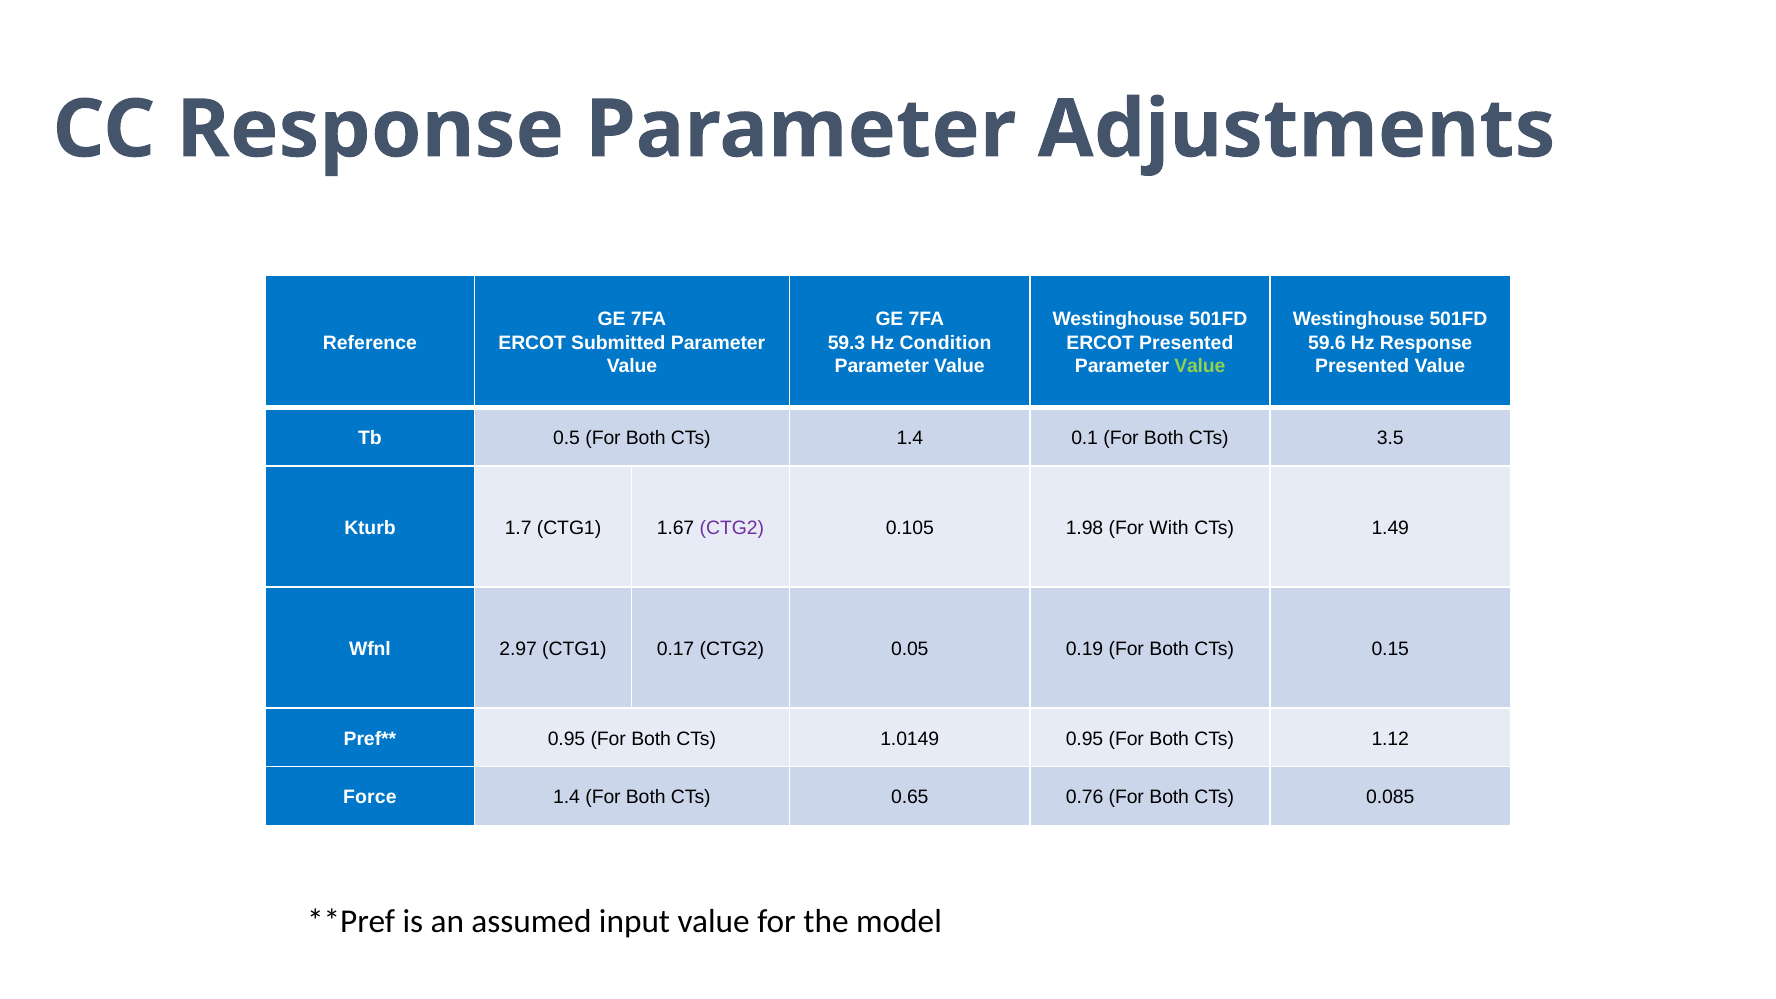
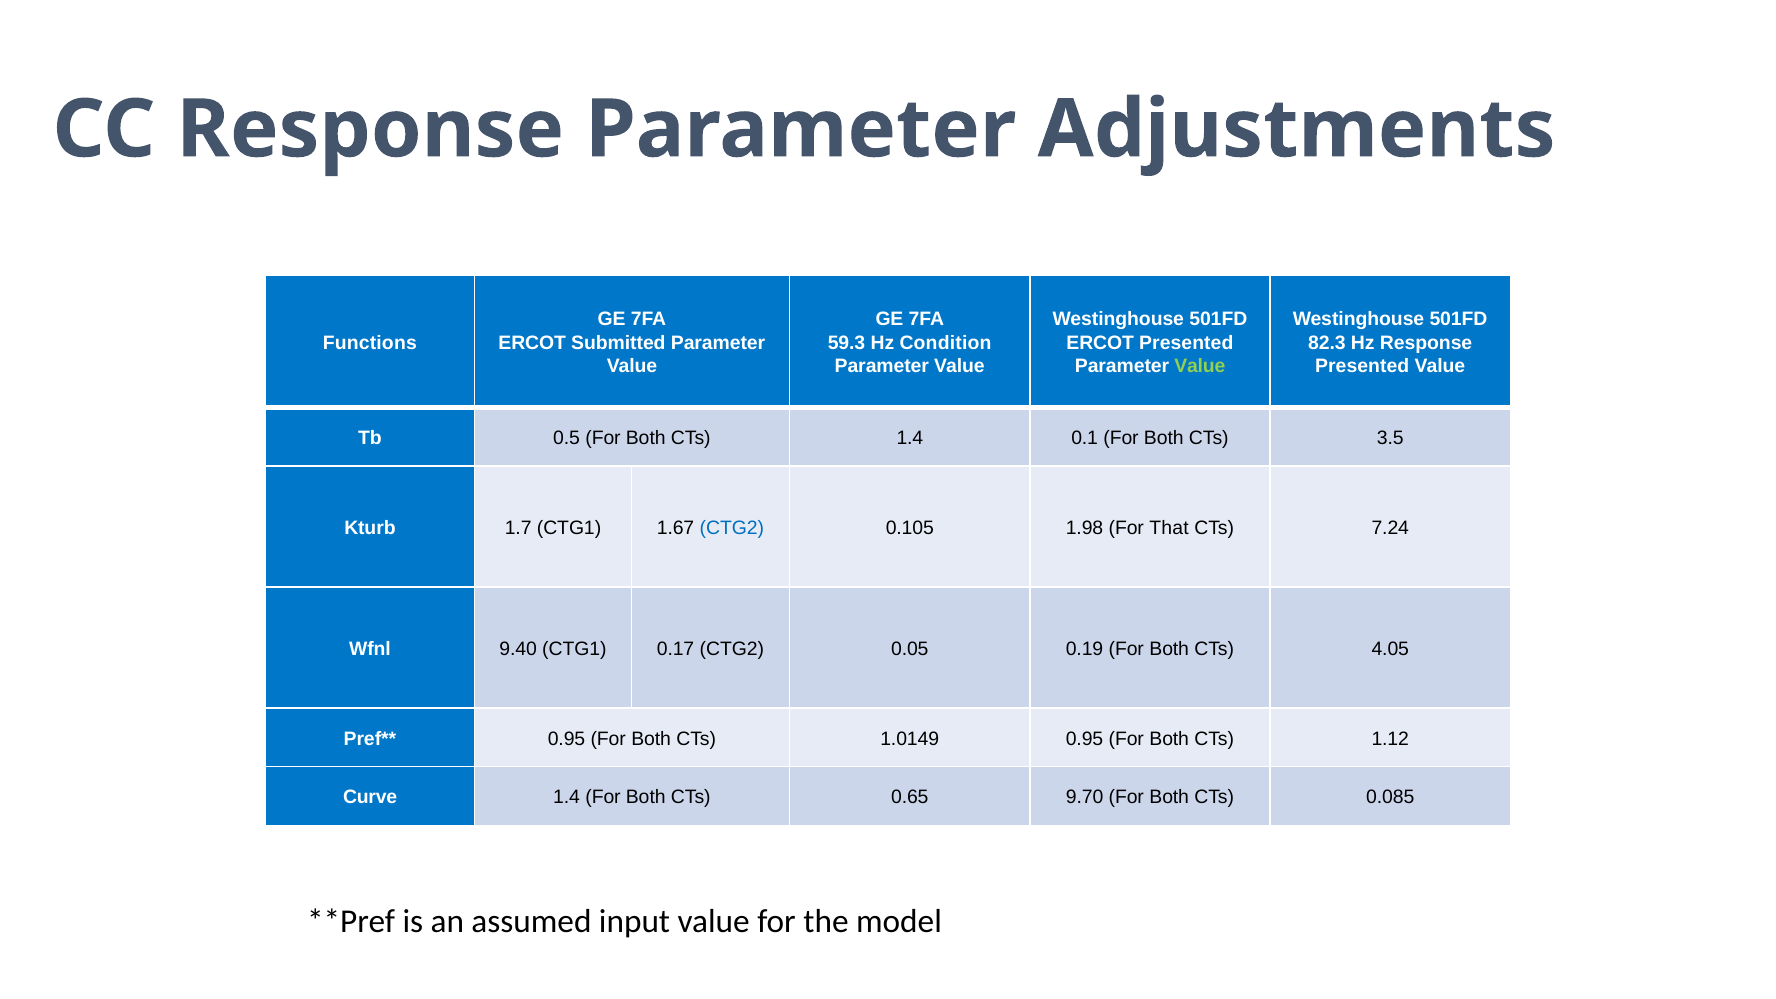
Reference: Reference -> Functions (370, 343)
59.6: 59.6 -> 82.3 (1327, 343)
CTG2 colour: purple -> blue (732, 528)
With: With -> That (1169, 528)
1.49: 1.49 -> 7.24 (1390, 528)
2.97: 2.97 -> 9.40 (518, 649)
0.15: 0.15 -> 4.05 (1390, 649)
Force: Force -> Curve (370, 797)
0.76: 0.76 -> 9.70 (1085, 797)
